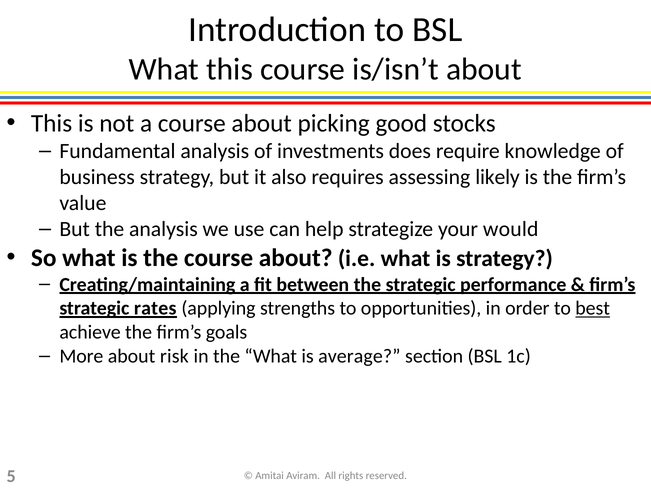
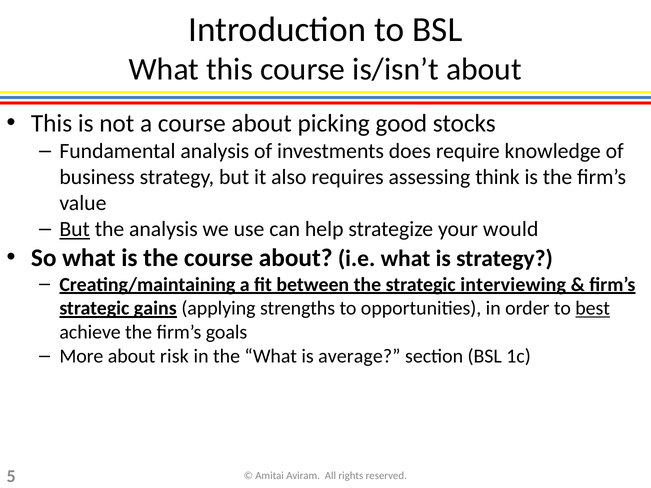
likely: likely -> think (497, 177)
But underline: none -> present (75, 229)
performance: performance -> interviewing (513, 285)
rates: rates -> gains (155, 308)
